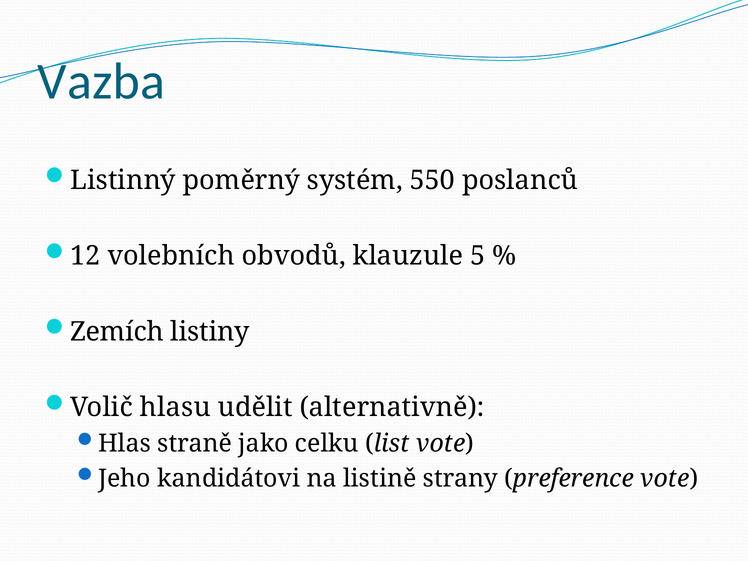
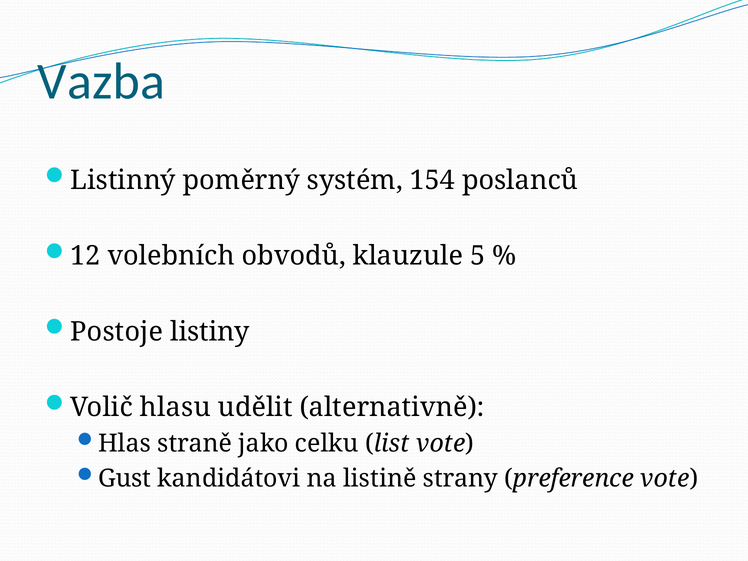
550: 550 -> 154 (432, 180)
Zemích: Zemích -> Postoje (117, 332)
Jeho: Jeho -> Gust (125, 478)
